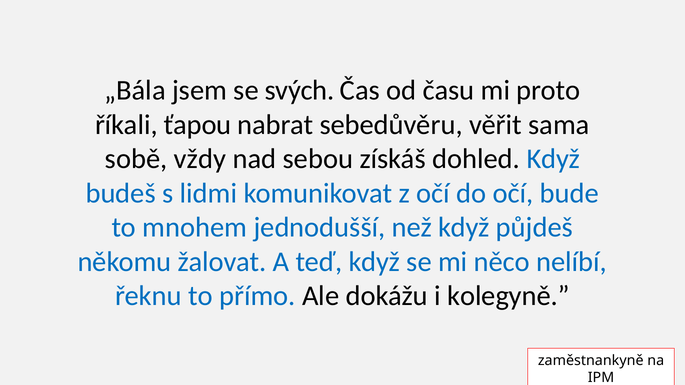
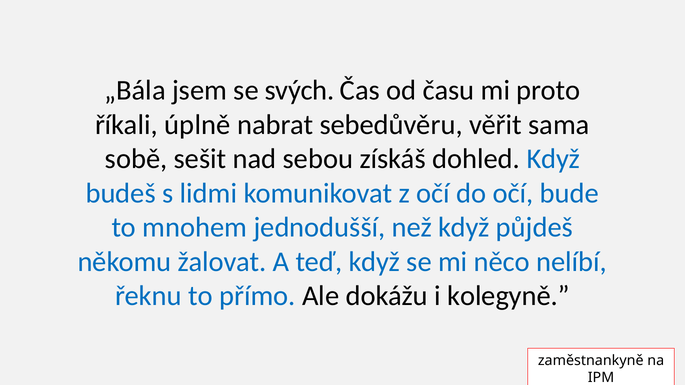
ťapou: ťapou -> úplně (197, 125)
vždy: vždy -> sešit (200, 159)
